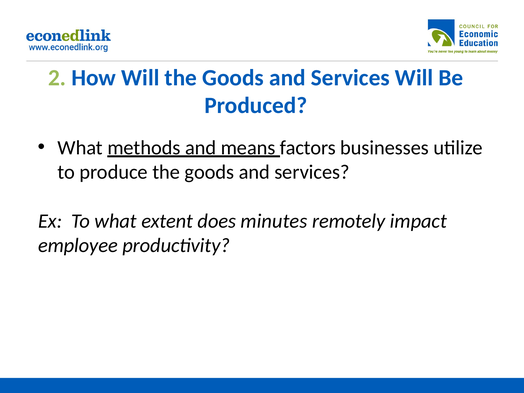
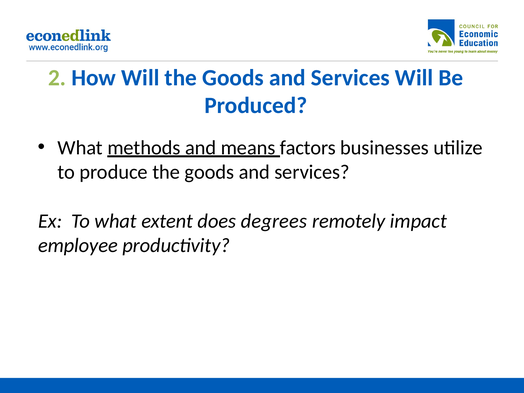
minutes: minutes -> degrees (274, 221)
